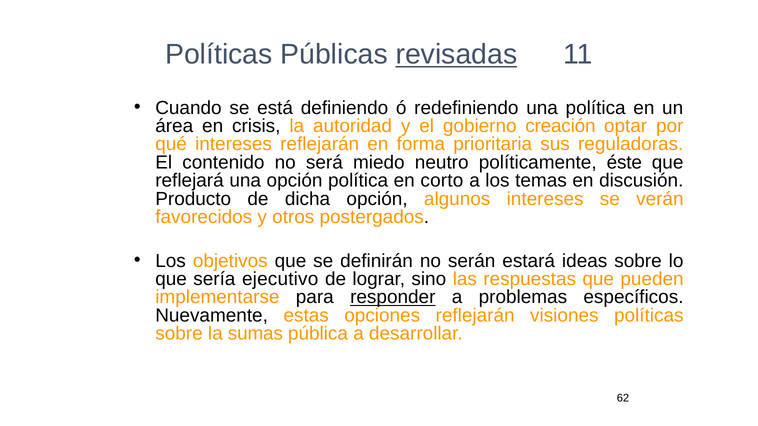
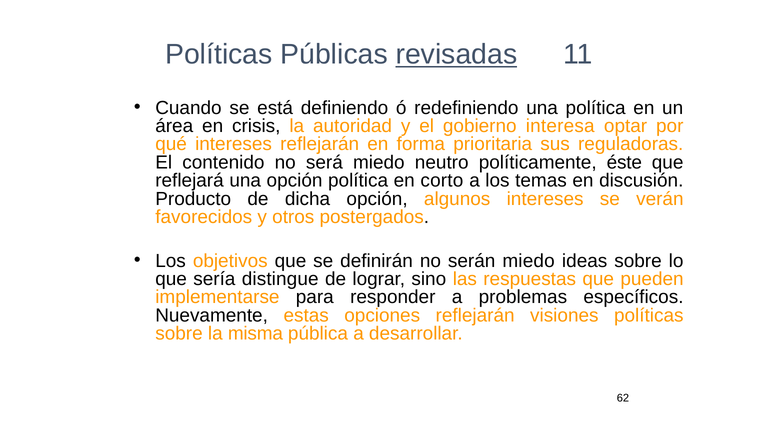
creación: creación -> interesa (560, 126)
serán estará: estará -> miedo (529, 261)
ejecutivo: ejecutivo -> distingue (280, 279)
responder underline: present -> none (393, 297)
sumas: sumas -> misma (255, 334)
